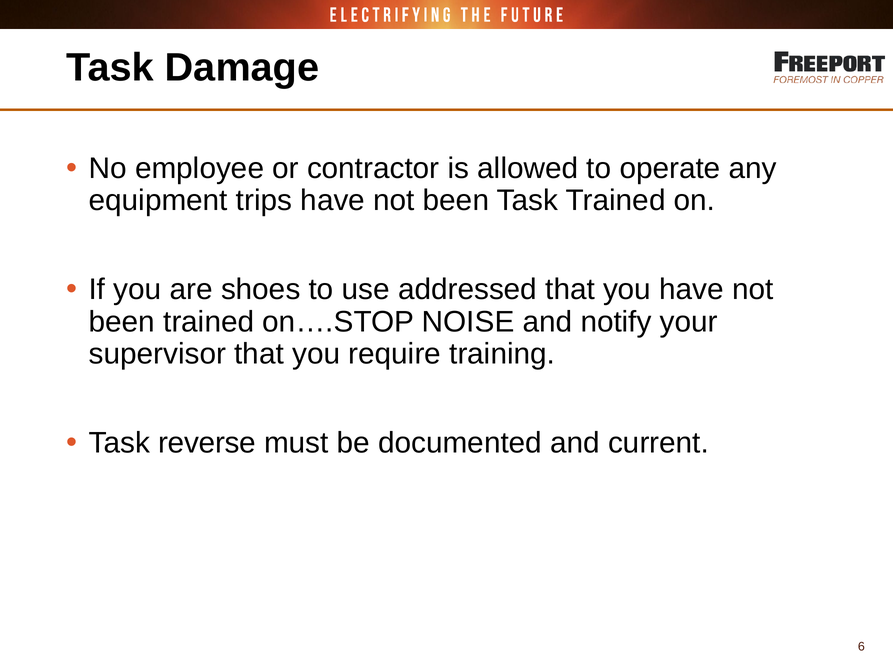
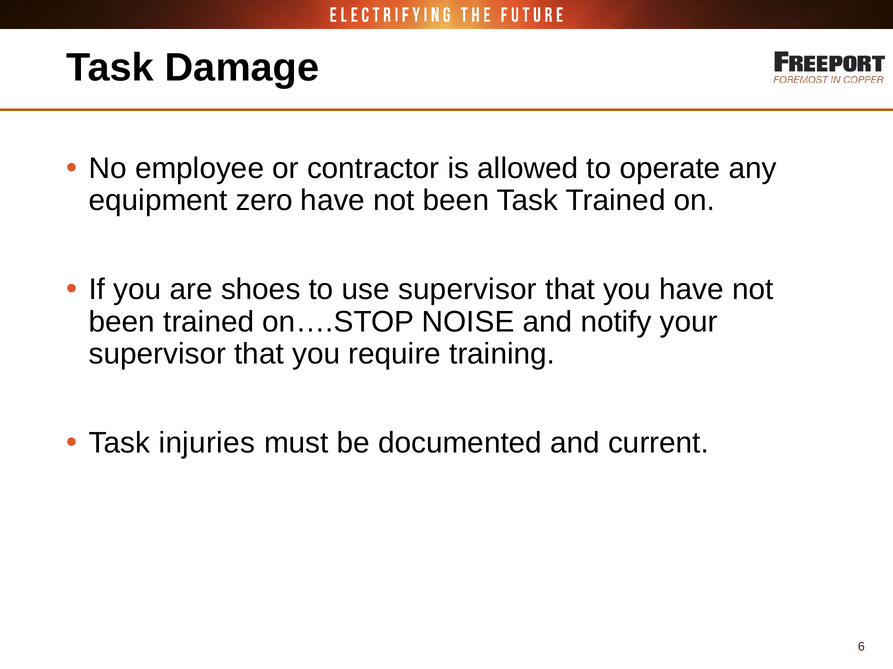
trips: trips -> zero (264, 201)
use addressed: addressed -> supervisor (467, 290)
reverse: reverse -> injuries (207, 443)
